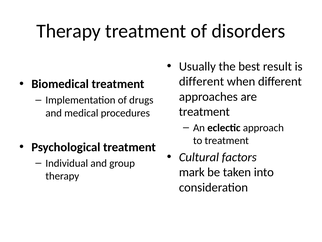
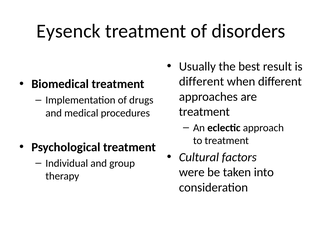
Therapy: Therapy -> Eysenck (68, 31)
mark: mark -> were (192, 172)
